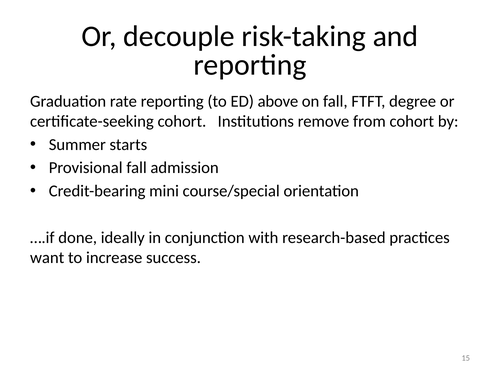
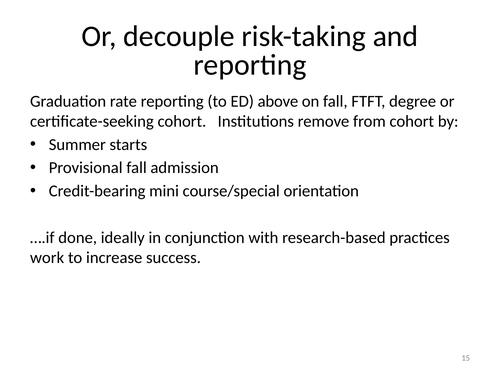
want: want -> work (47, 258)
